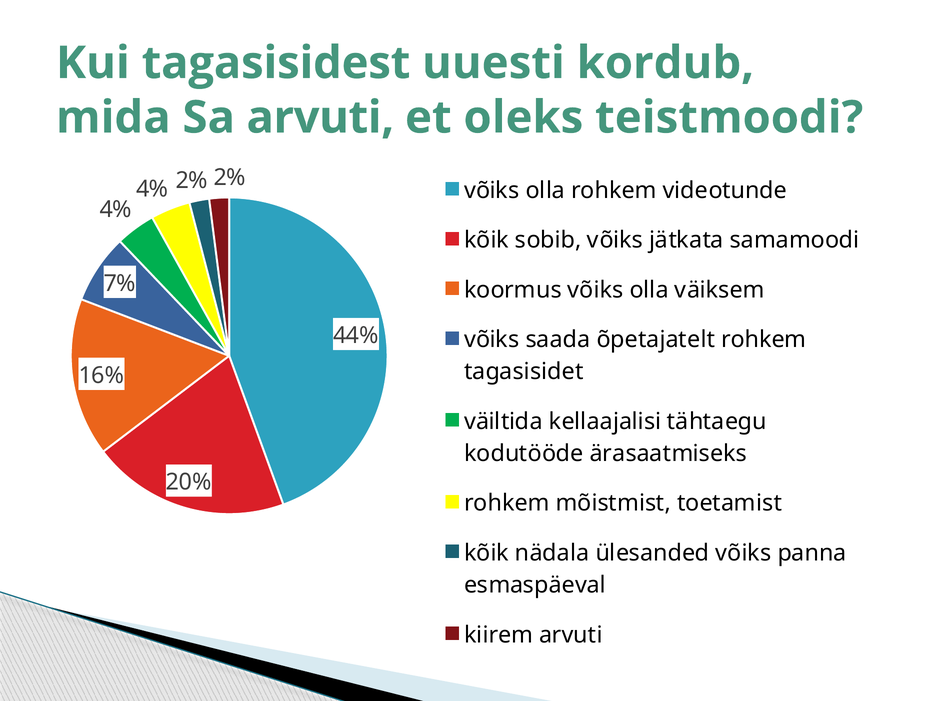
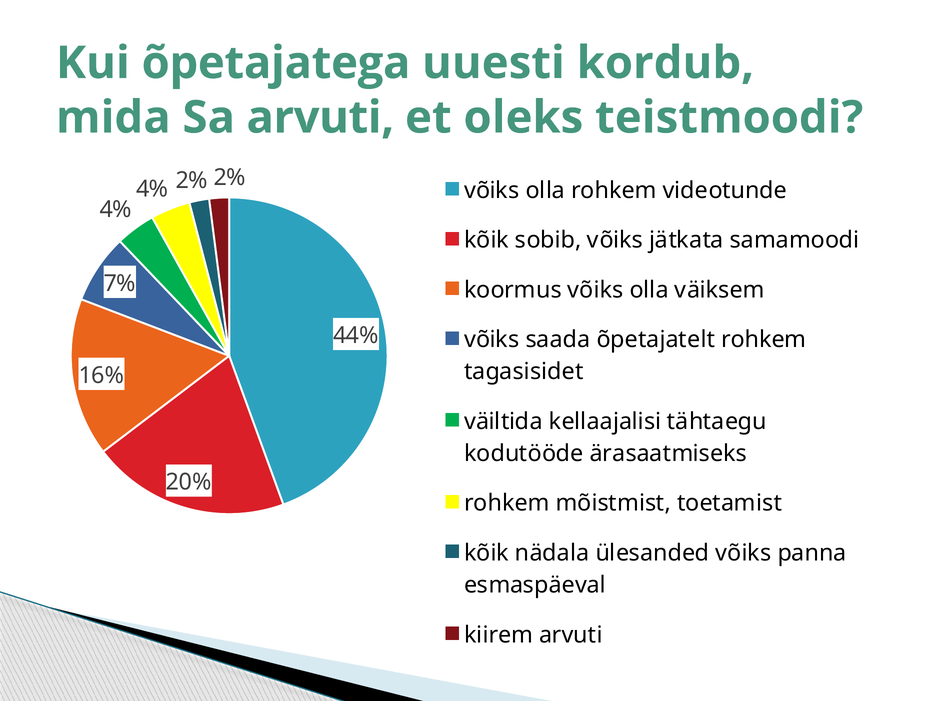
tagasisidest: tagasisidest -> õpetajatega (276, 63)
